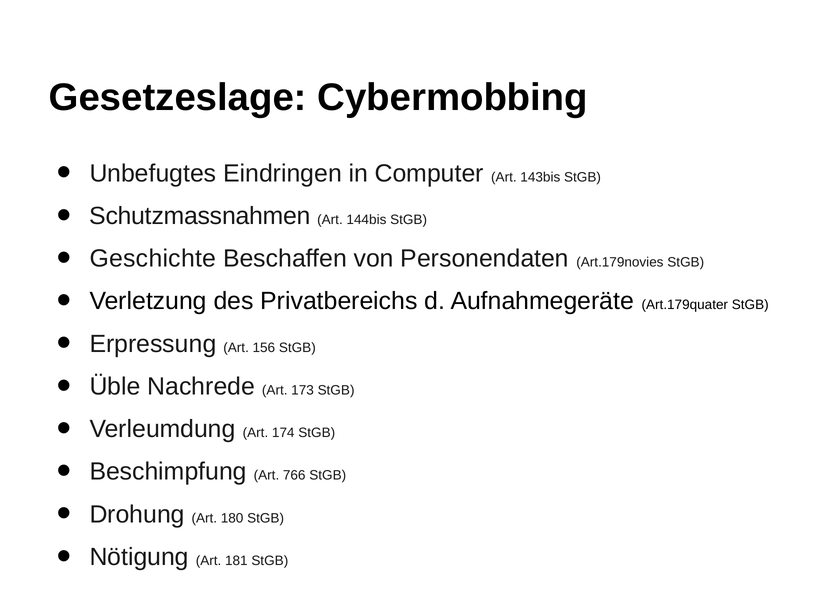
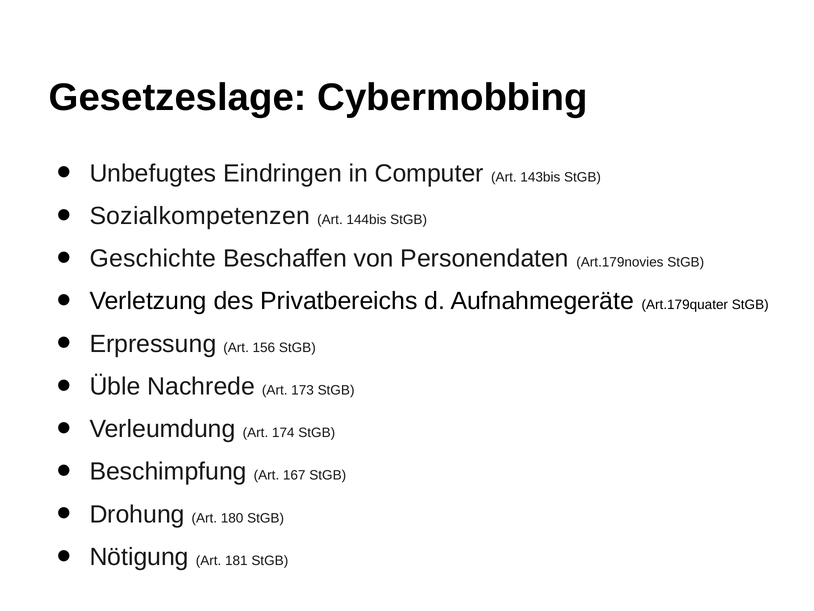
Schutzmassnahmen: Schutzmassnahmen -> Sozialkompetenzen (200, 216)
766: 766 -> 167 (294, 475)
